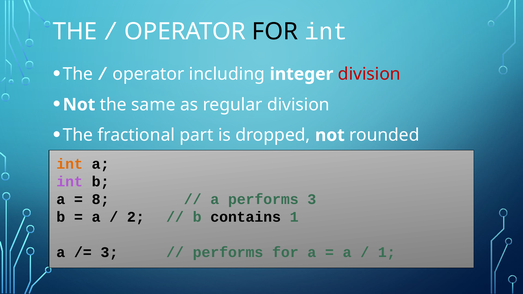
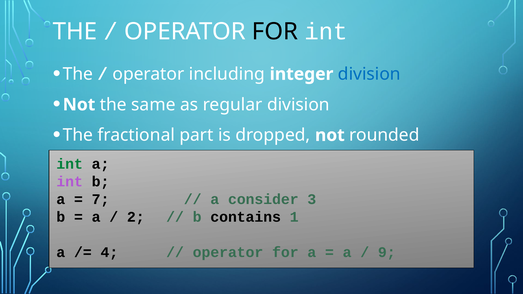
division colour: red -> blue (369, 74)
int colour: orange -> green (70, 164)
8: 8 -> 7 (101, 199)
a performs: performs -> consider (263, 199)
3: 3 -> 4 (109, 252)
performs: performs -> operator (228, 252)
1: 1 -> 9 (387, 252)
